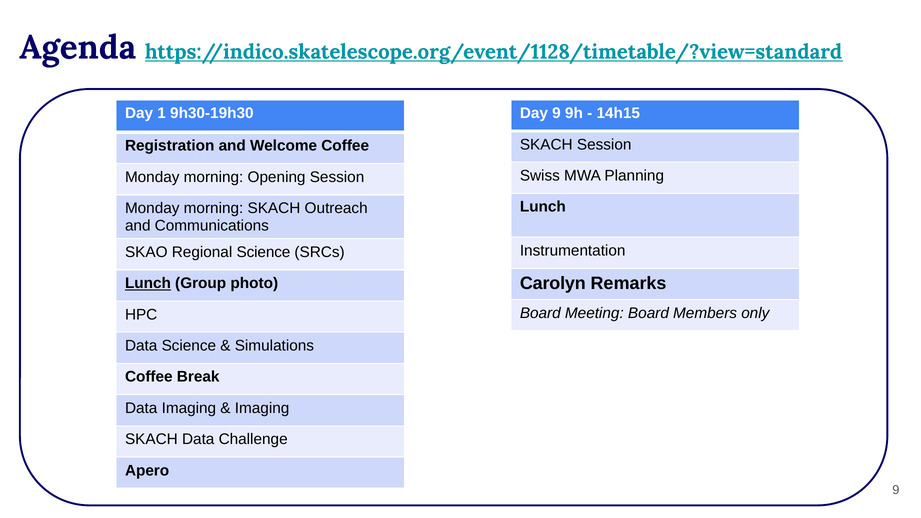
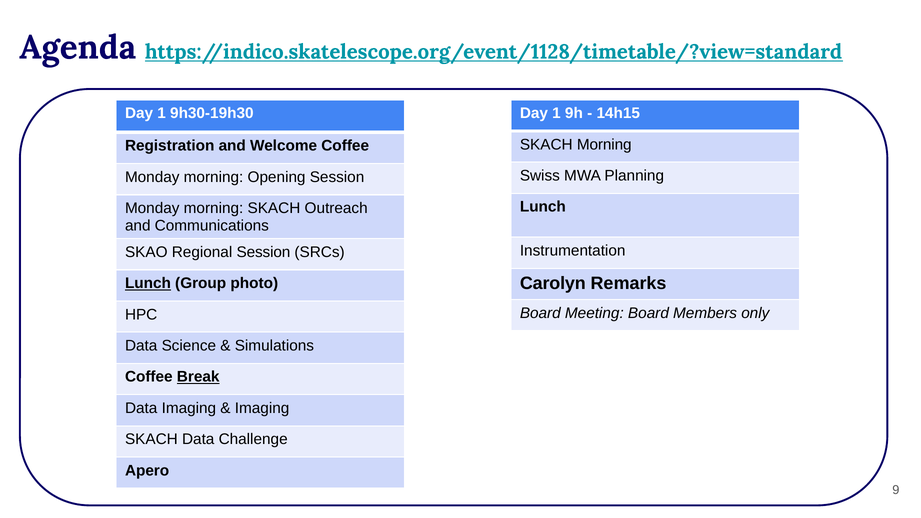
9: 9 -> 1 (557, 113)
SKACH Session: Session -> Morning (604, 144)
Regional Science: Science -> Session (263, 252)
Break underline: none -> present (198, 377)
